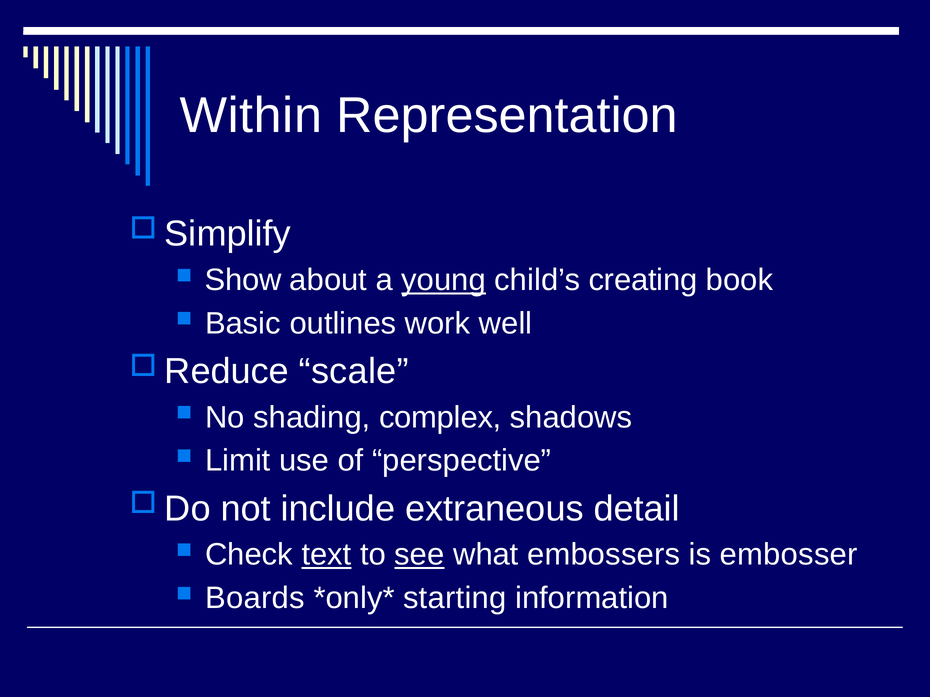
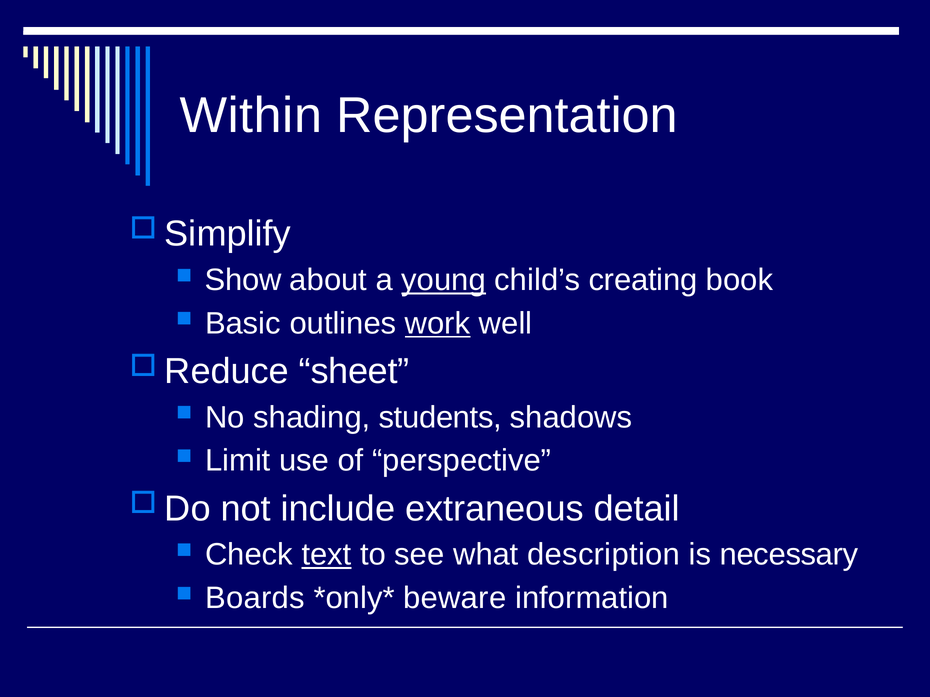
work underline: none -> present (438, 324)
scale: scale -> sheet (354, 372)
complex: complex -> students (440, 418)
see underline: present -> none (419, 555)
embossers: embossers -> description (604, 555)
embosser: embosser -> necessary (789, 555)
starting: starting -> beware (455, 599)
